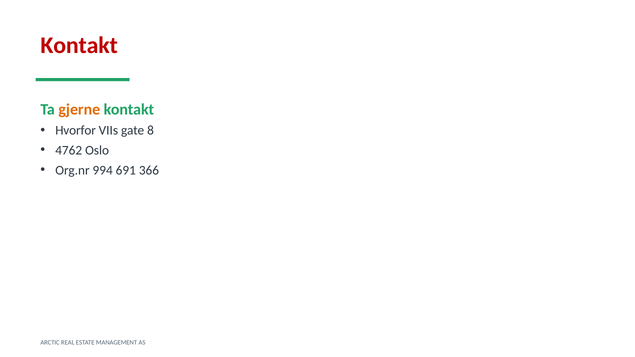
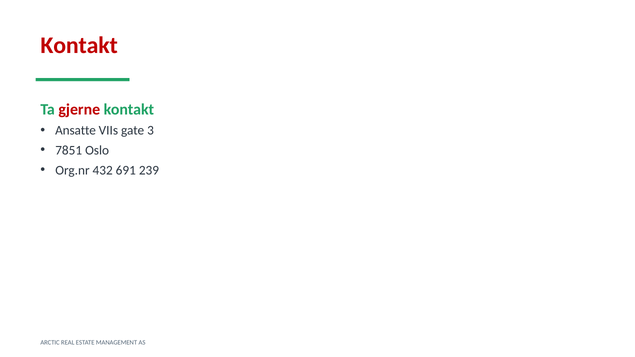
gjerne colour: orange -> red (79, 109)
Hvorfor: Hvorfor -> Ansatte (76, 131)
8: 8 -> 3 (151, 131)
4762: 4762 -> 7851 (69, 150)
994: 994 -> 432 (103, 170)
366: 366 -> 239 (149, 170)
